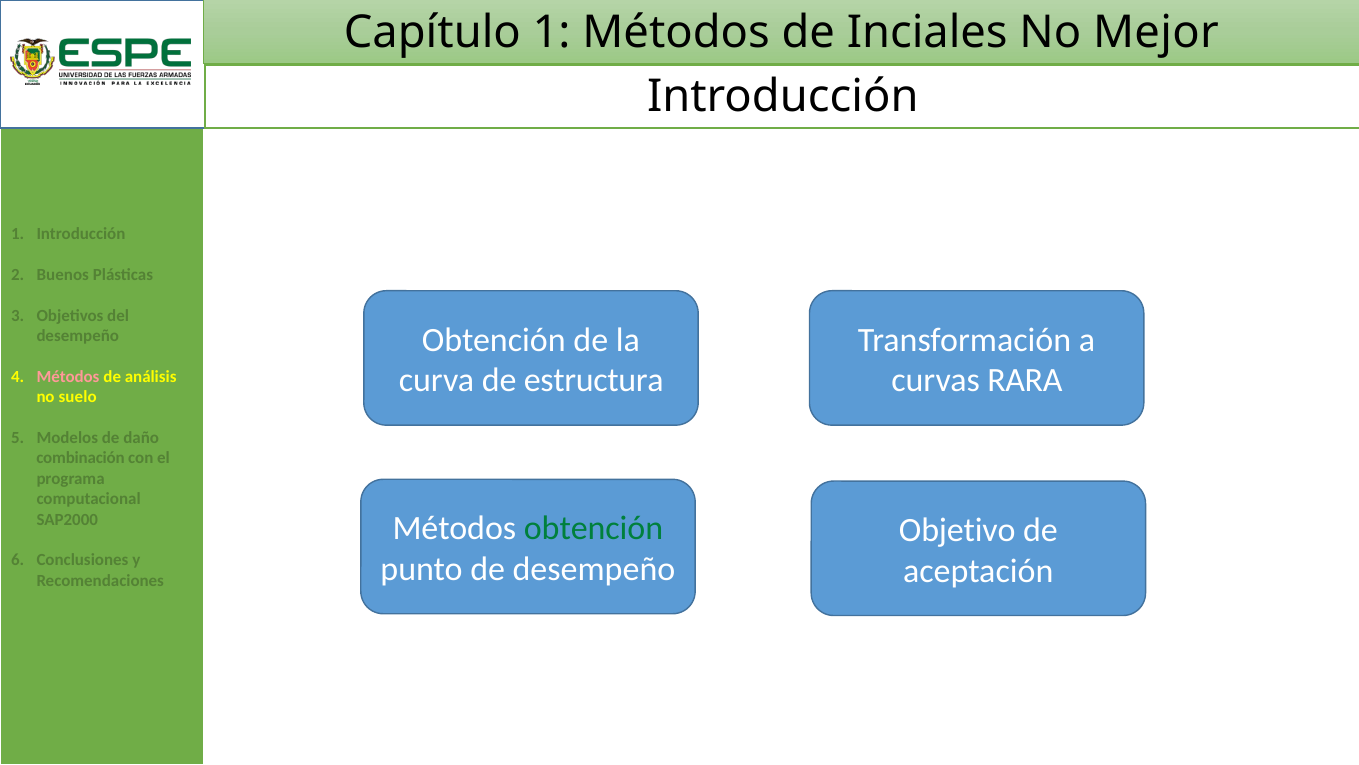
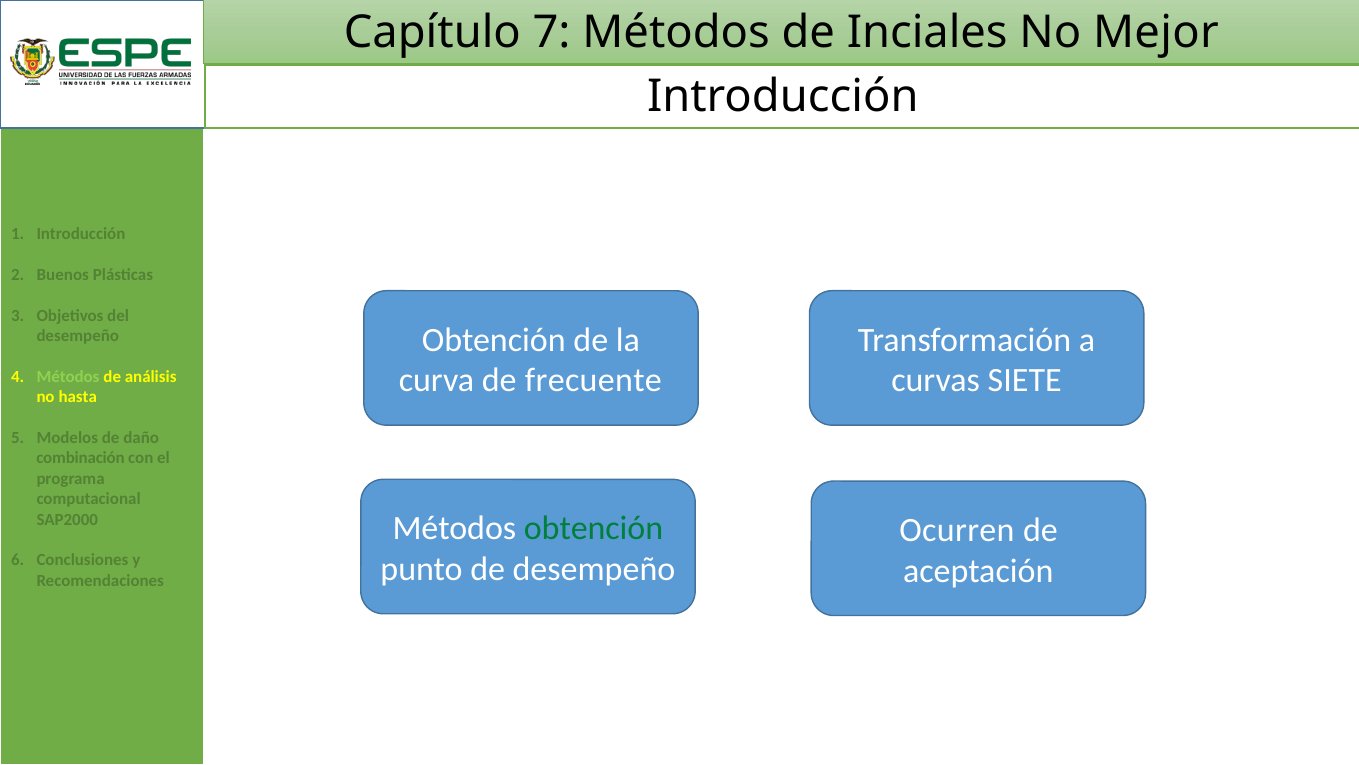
Capítulo 1: 1 -> 7 (552, 33)
estructura: estructura -> frecuente (593, 380)
RARA: RARA -> SIETE (1025, 380)
Métodos colour: pink -> light green (68, 376)
suelo: suelo -> hasta (78, 397)
Objetivo: Objetivo -> Ocurren (957, 530)
